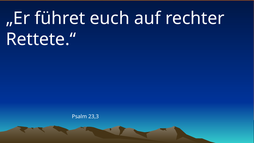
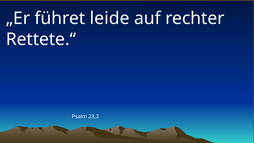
euch: euch -> leide (110, 18)
